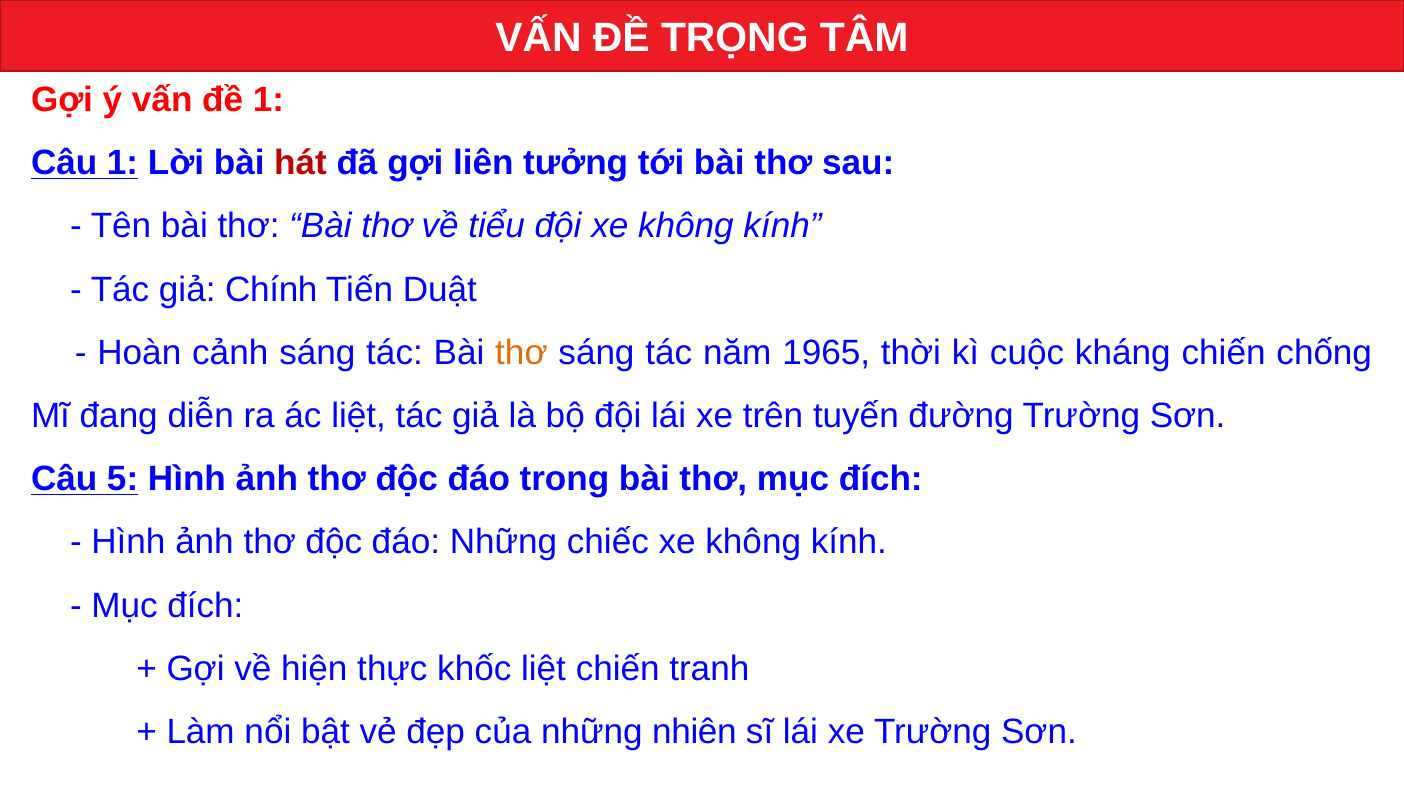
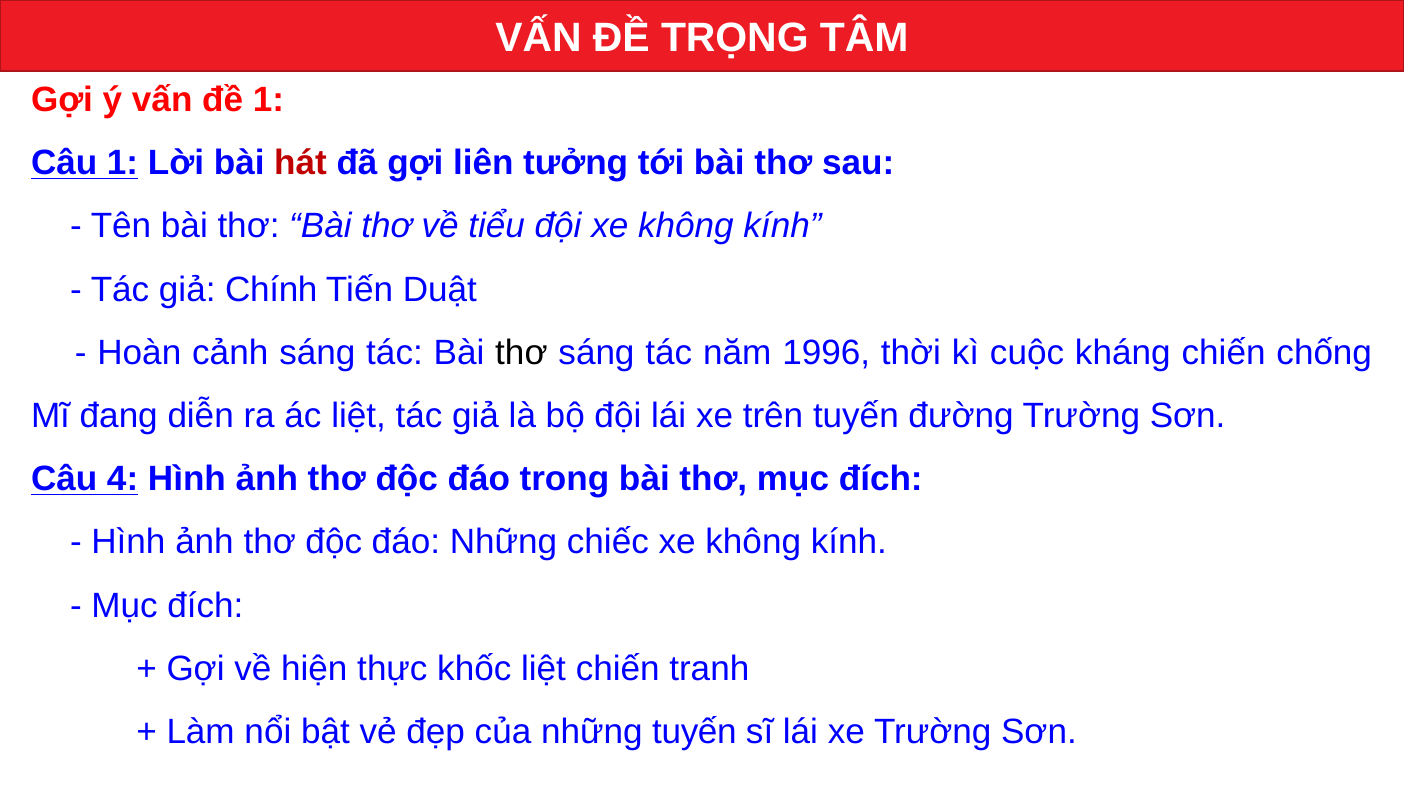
thơ colour: orange -> black (521, 353)
1965: 1965 -> 1996 (826, 353)
5: 5 -> 4 (123, 479)
những nhiên: nhiên -> tuyến (694, 732)
